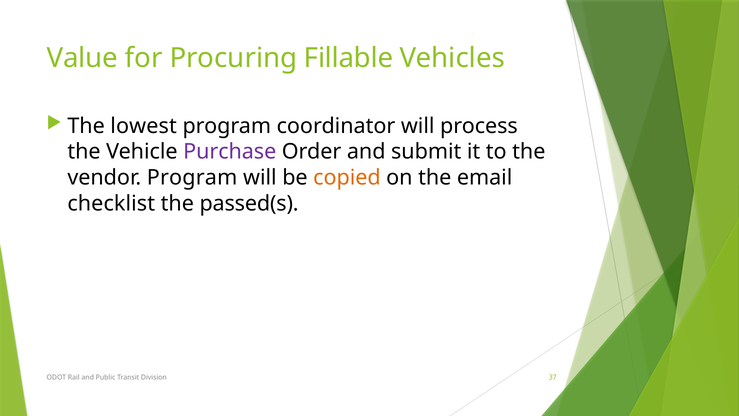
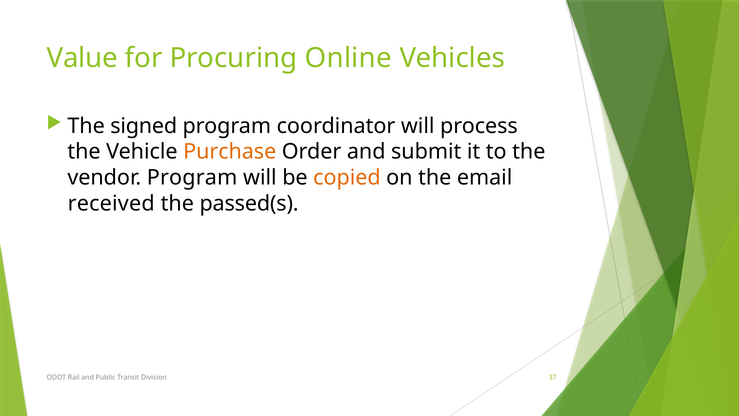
Fillable: Fillable -> Online (348, 58)
lowest: lowest -> signed (144, 126)
Purchase colour: purple -> orange (230, 152)
checklist: checklist -> received (111, 203)
